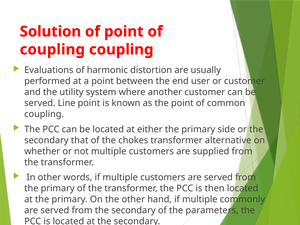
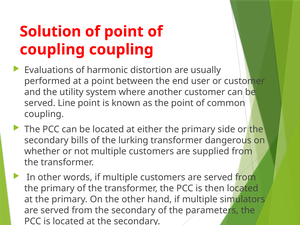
that: that -> bills (80, 140)
chokes: chokes -> lurking (133, 140)
alternative: alternative -> dangerous (228, 140)
commonly: commonly -> simulators (242, 199)
